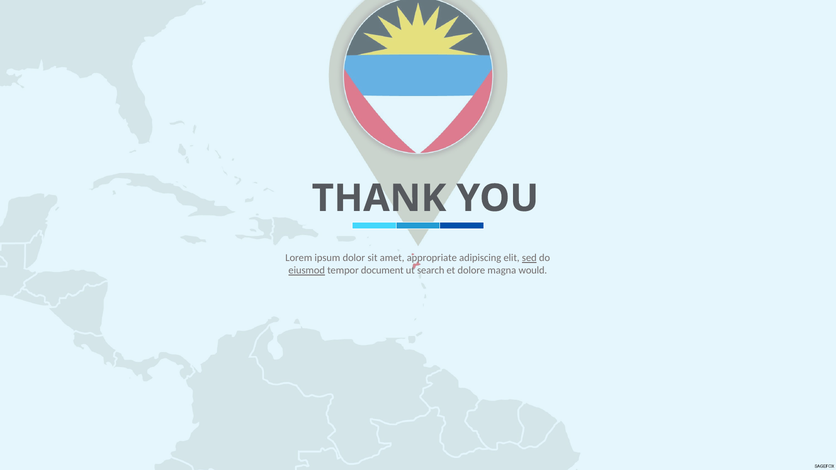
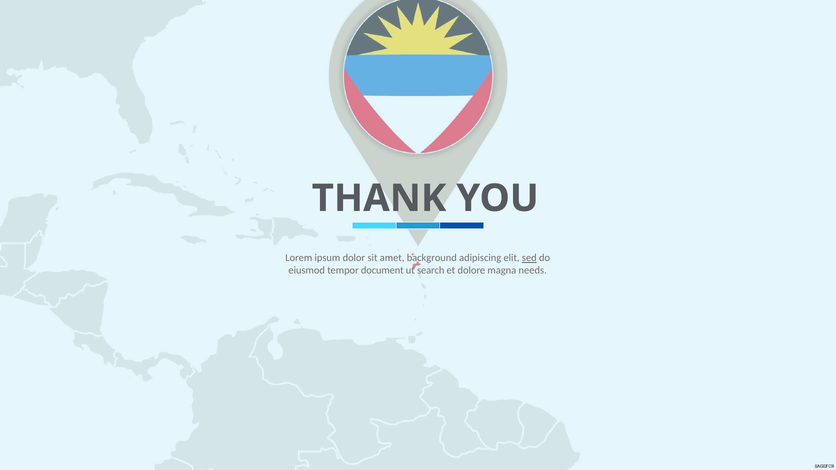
appropriate: appropriate -> background (432, 258)
eiusmod underline: present -> none (307, 271)
would: would -> needs (533, 271)
